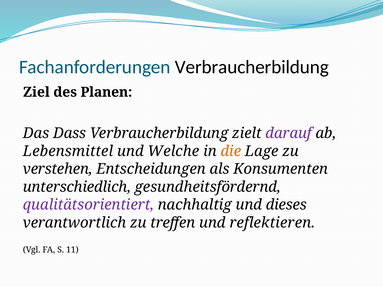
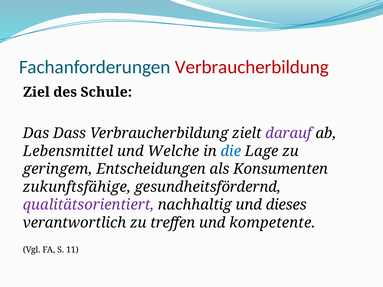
Verbraucherbildung colour: black -> red (252, 67)
Planen: Planen -> Schule (106, 92)
die colour: orange -> blue (231, 151)
verstehen: verstehen -> geringem (58, 169)
unterschiedlich: unterschiedlich -> zukunftsfähige (77, 187)
reflektieren: reflektieren -> kompetente (272, 223)
